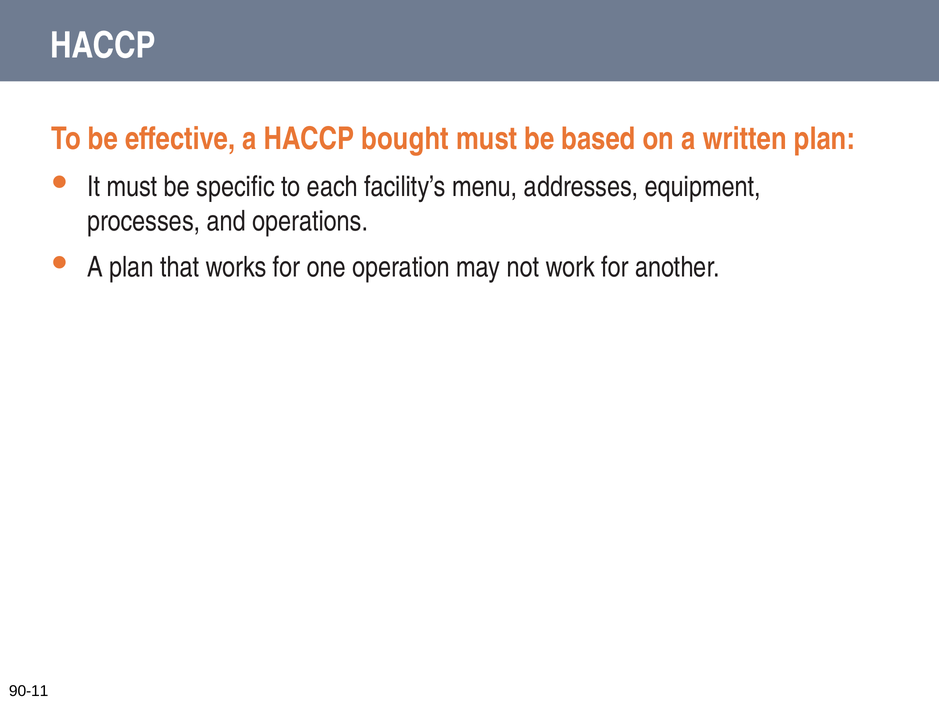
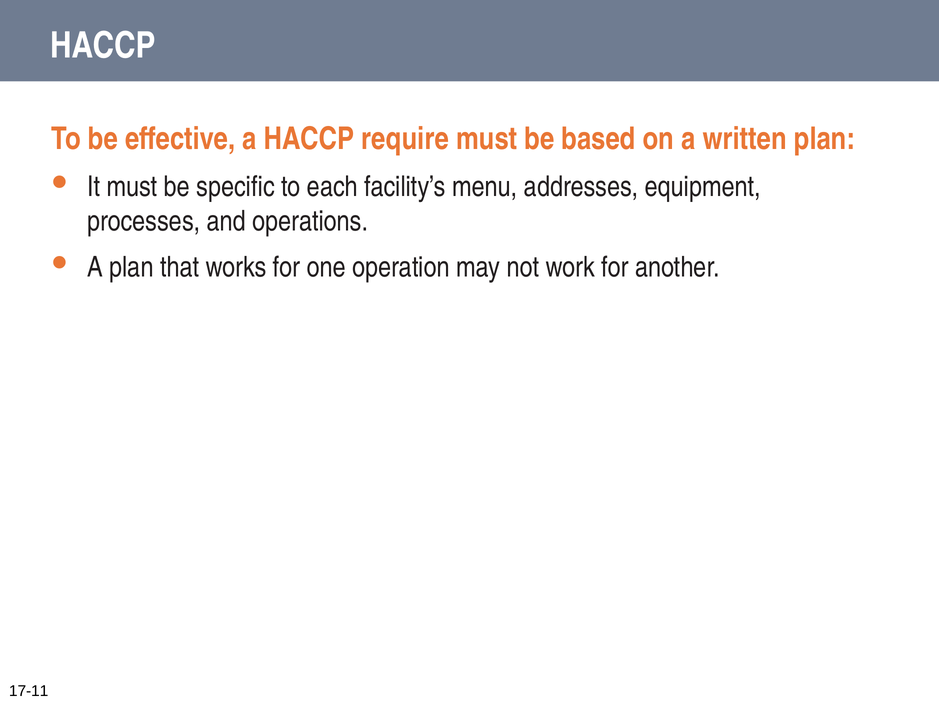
bought: bought -> require (405, 139)
90-11: 90-11 -> 17-11 (29, 691)
